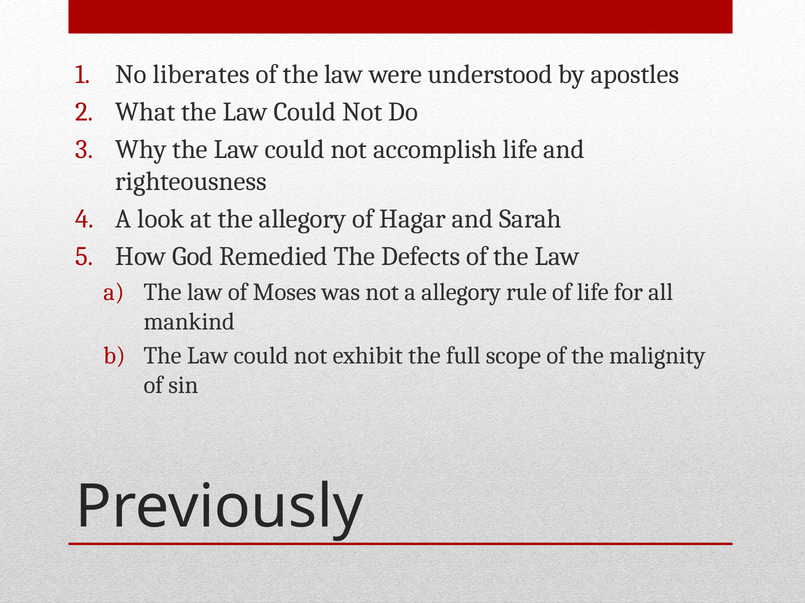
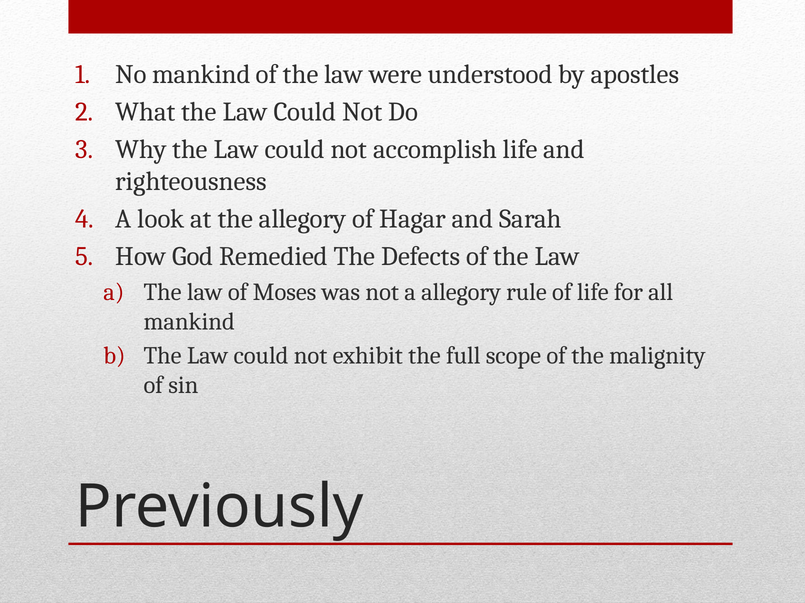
No liberates: liberates -> mankind (201, 74)
